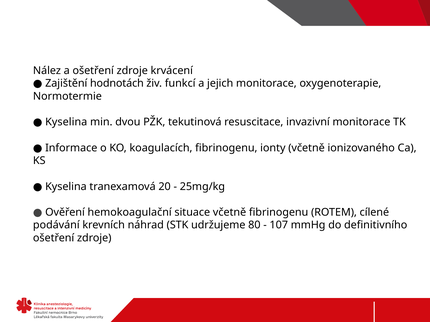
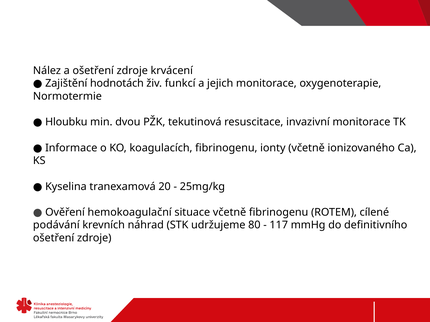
Kyselina: Kyselina -> Hloubku (66, 122)
107: 107 -> 117 (279, 225)
